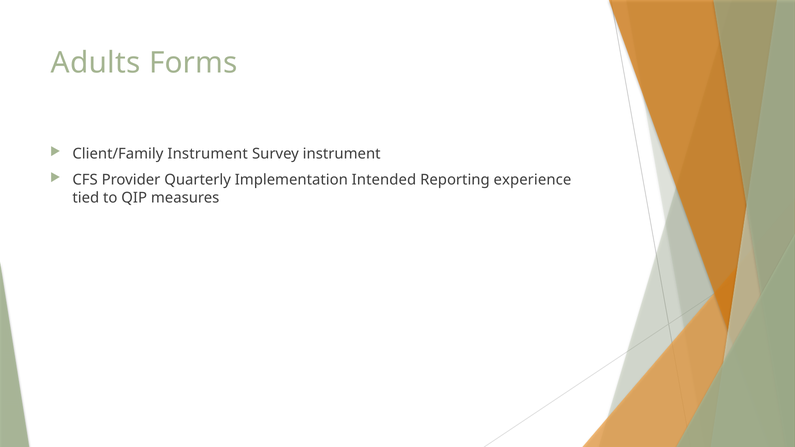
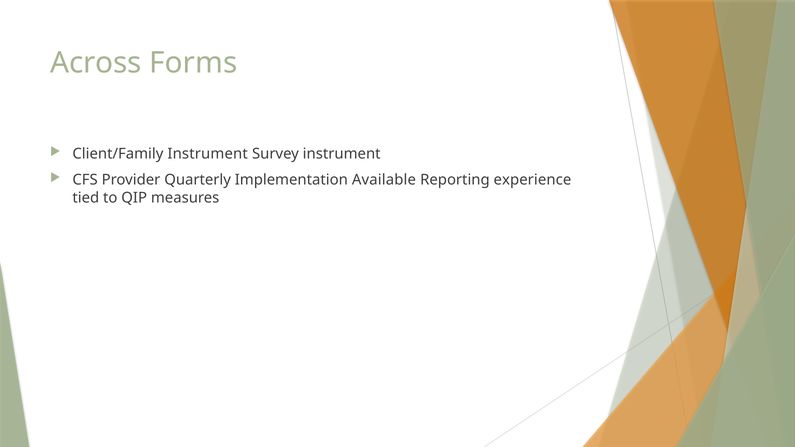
Adults: Adults -> Across (96, 63)
Intended: Intended -> Available (384, 180)
